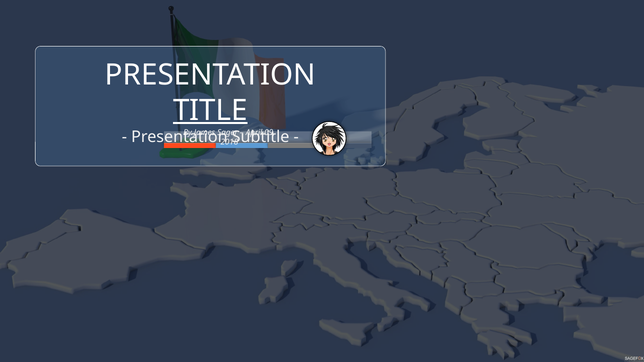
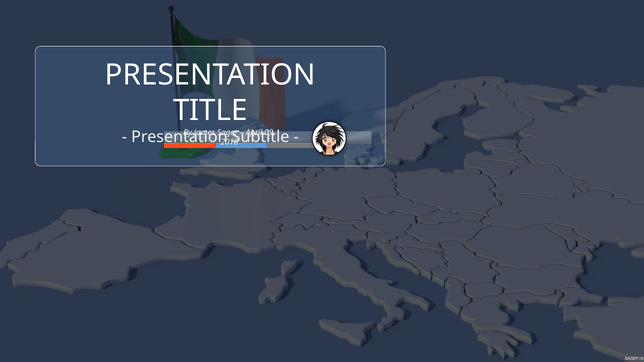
TITLE underline: present -> none (210, 110)
